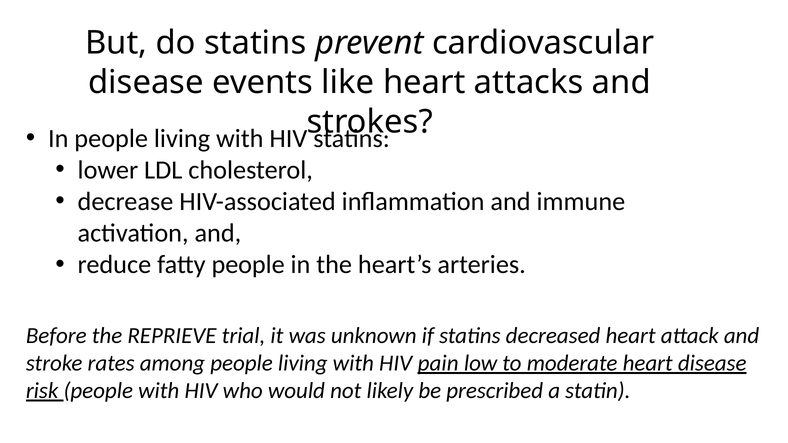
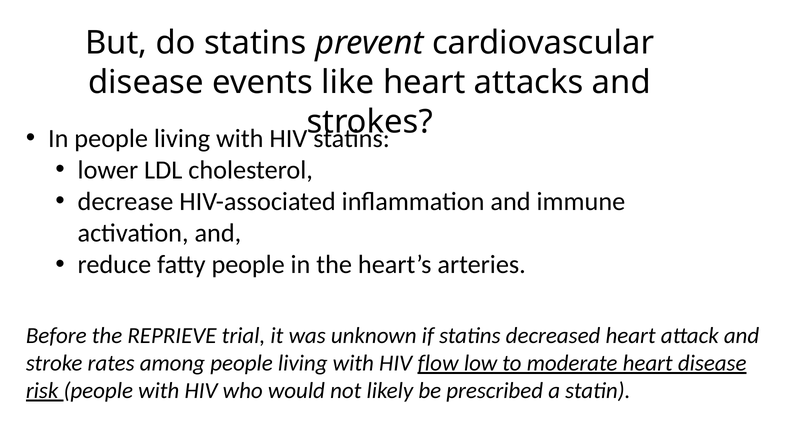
pain: pain -> flow (438, 363)
